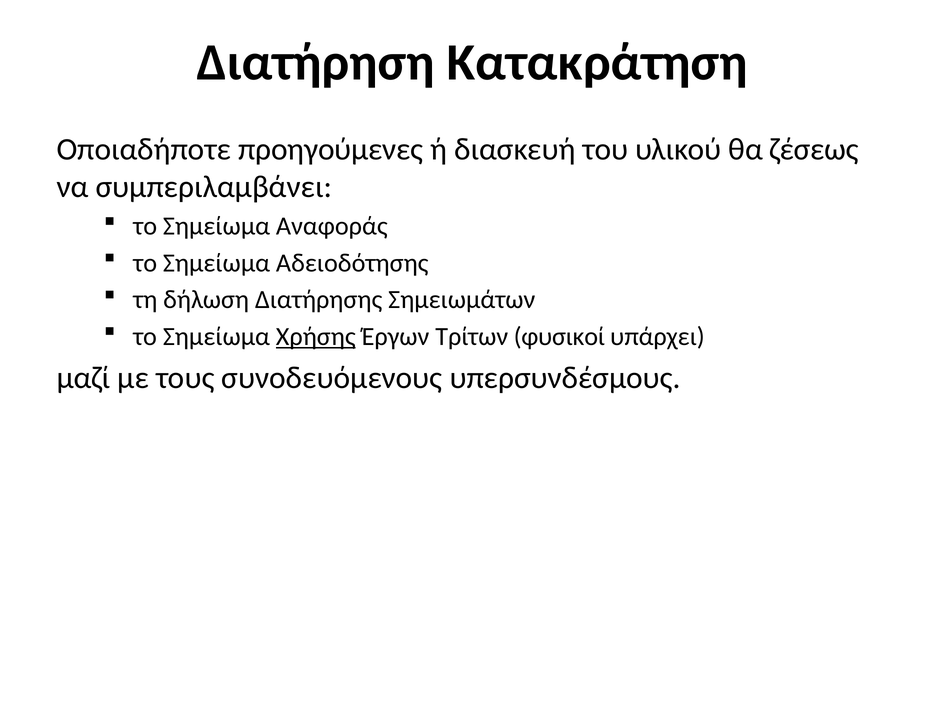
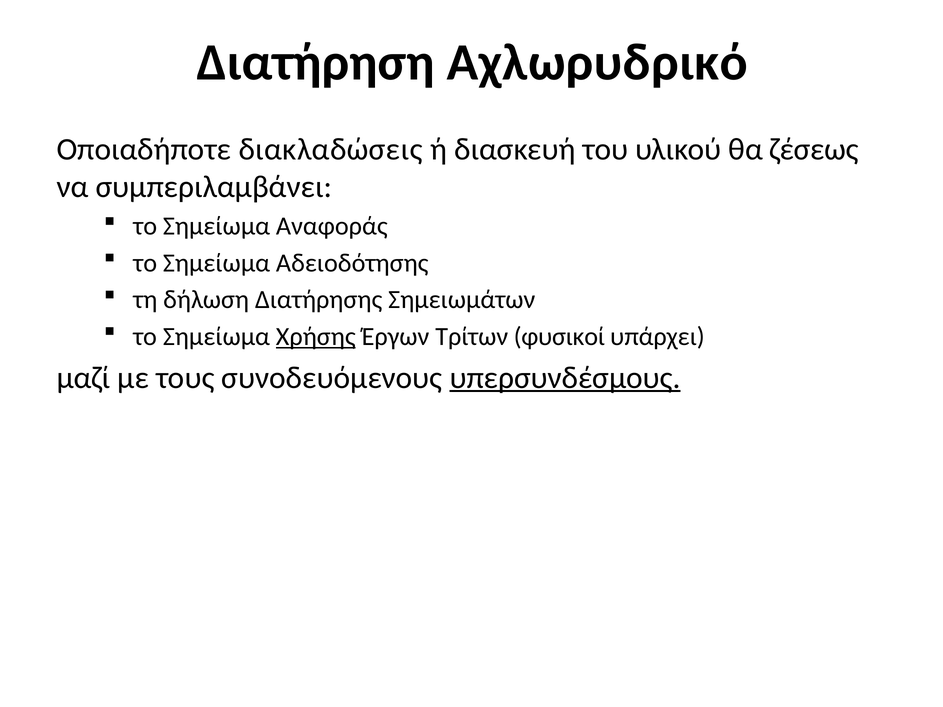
Κατακράτηση: Κατακράτηση -> Αχλωρυδρικό (597, 62)
προηγούμενες: προηγούμενες -> διακλαδώσεις (331, 149)
υπερσυνδέσμους underline: none -> present (565, 378)
